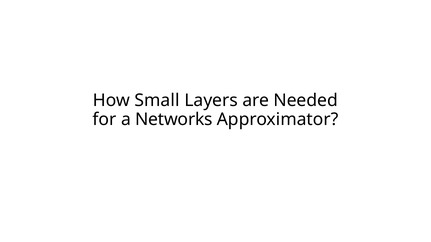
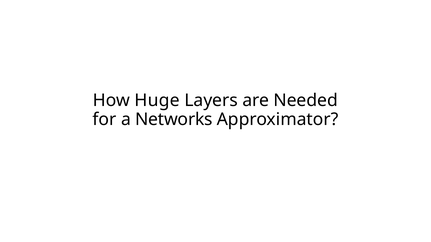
Small: Small -> Huge (157, 101)
